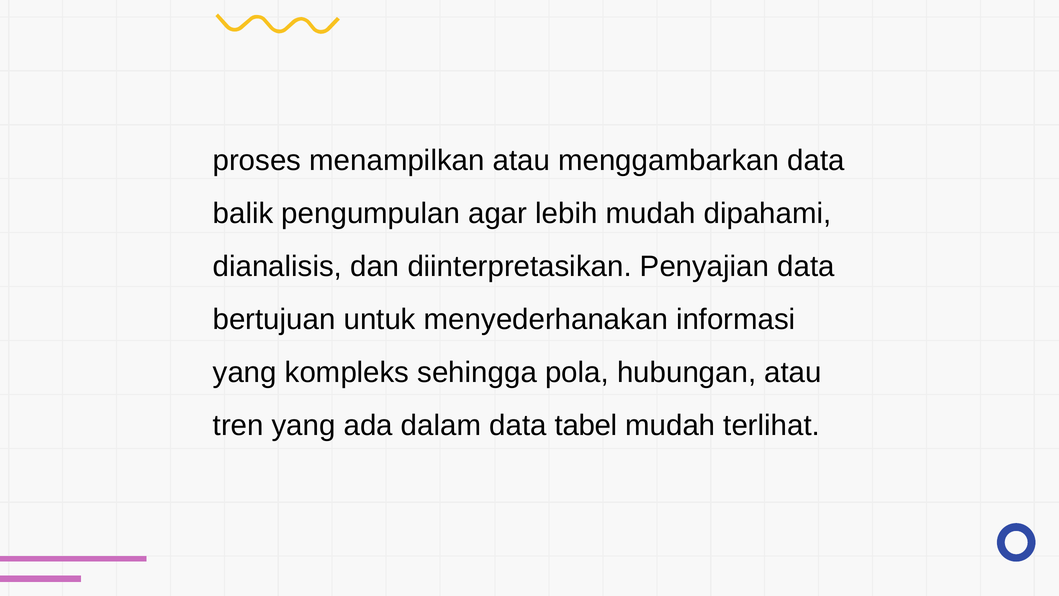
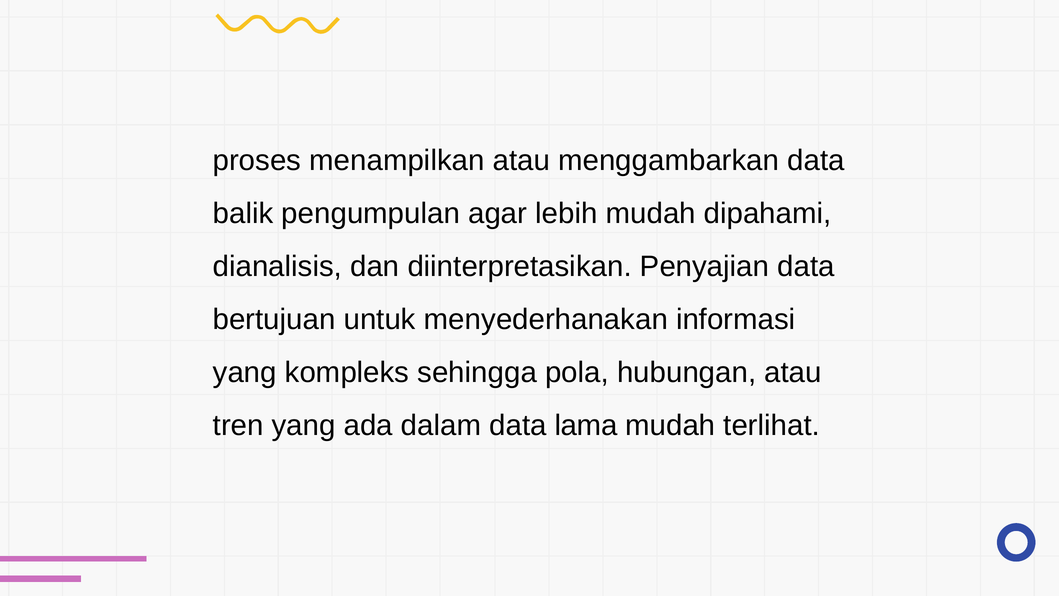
tabel: tabel -> lama (586, 425)
